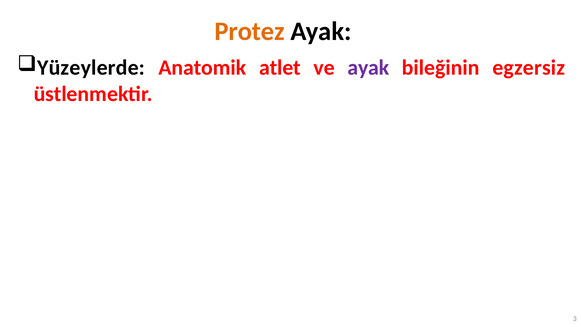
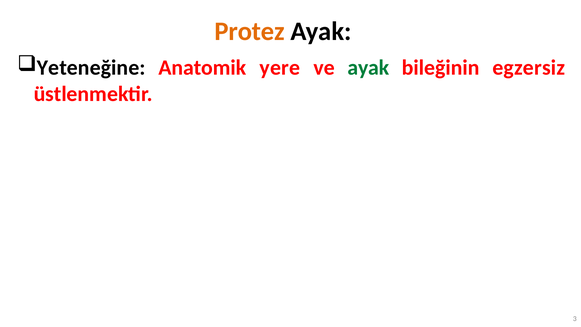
Yüzeylerde: Yüzeylerde -> Yeteneğine (91, 68)
atlet: atlet -> yere (280, 68)
ayak colour: purple -> green (368, 68)
